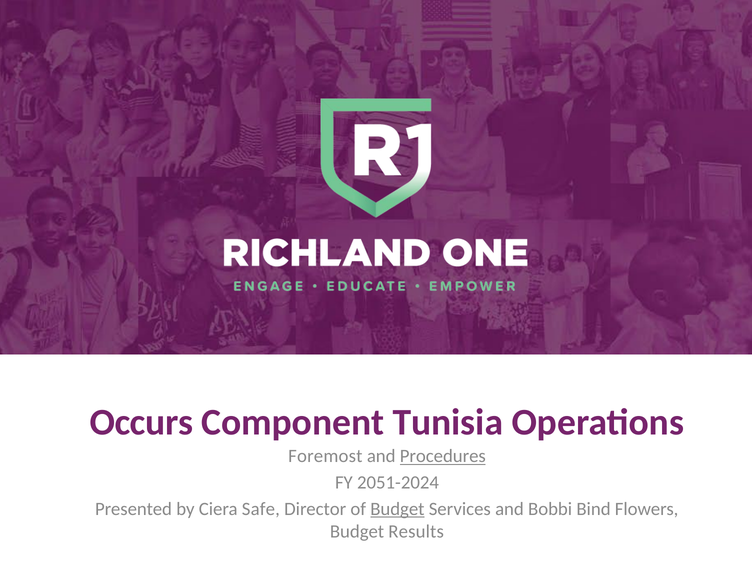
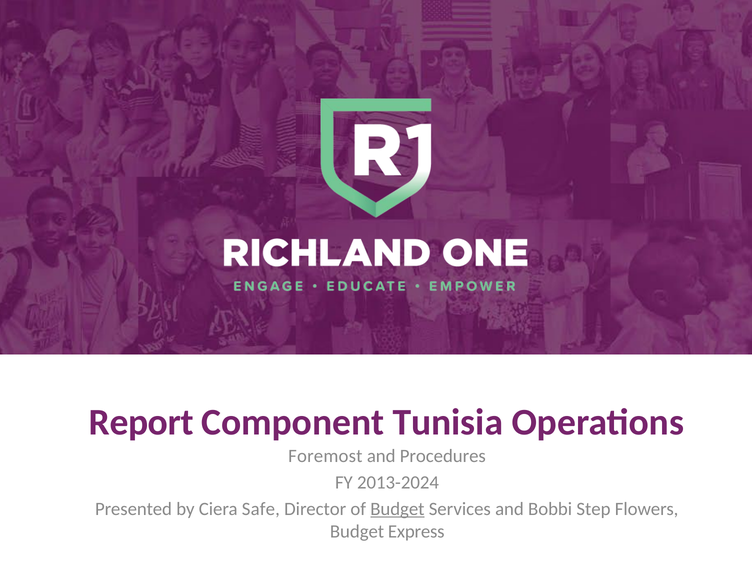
Occurs: Occurs -> Report (141, 422)
Procedures underline: present -> none (443, 456)
2051-2024: 2051-2024 -> 2013-2024 (398, 483)
Bind: Bind -> Step (594, 509)
Results: Results -> Express (416, 531)
